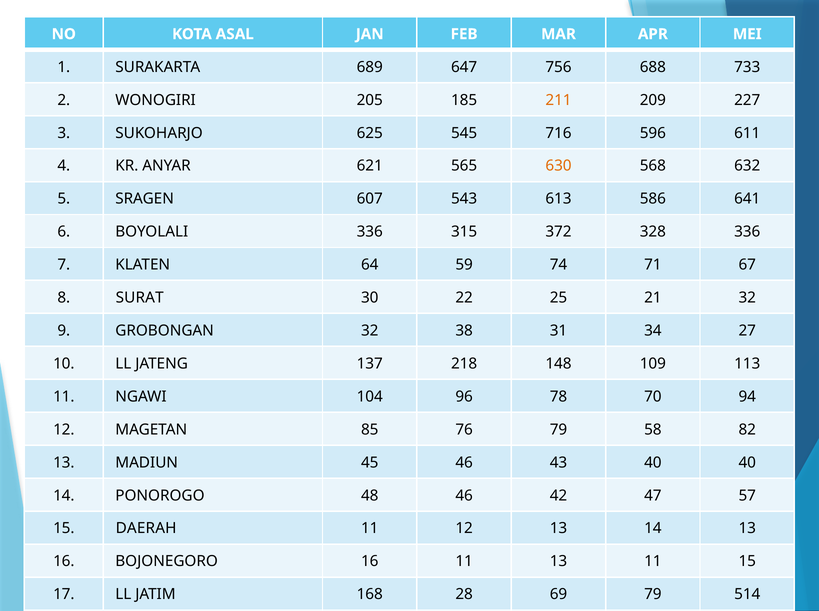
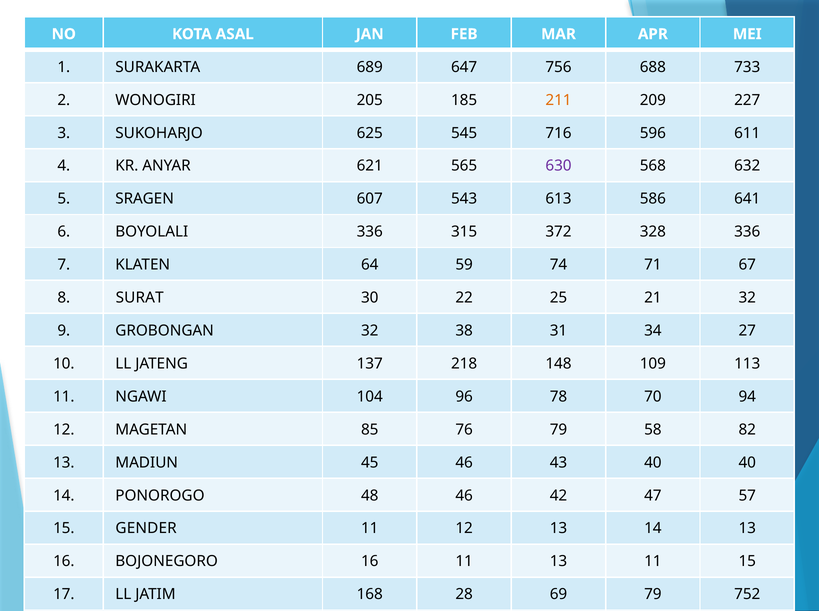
630 colour: orange -> purple (559, 166)
DAERAH: DAERAH -> GENDER (146, 529)
514: 514 -> 752 (747, 595)
